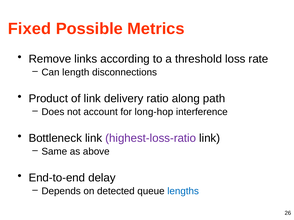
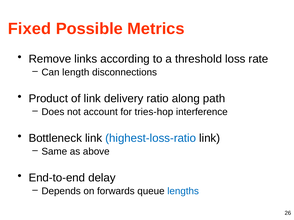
long-hop: long-hop -> tries-hop (154, 112)
highest-loss-ratio colour: purple -> blue (151, 138)
detected: detected -> forwards (116, 192)
